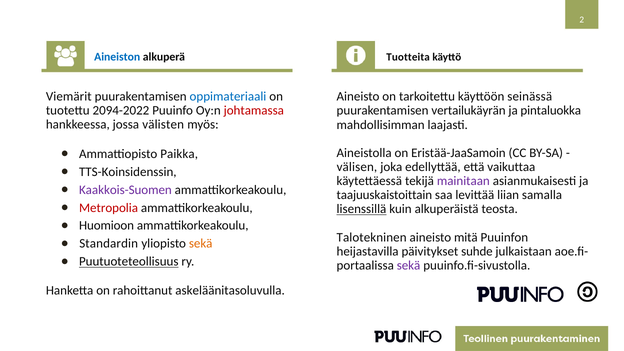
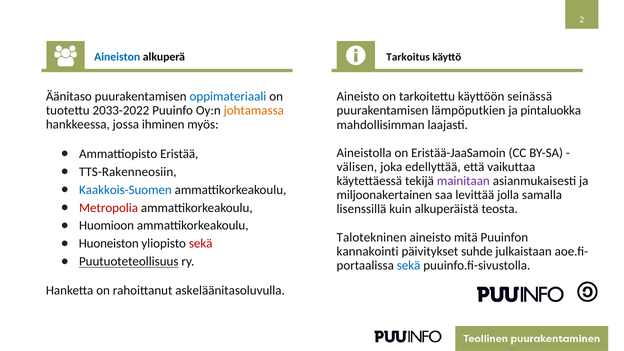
Tuotteita: Tuotteita -> Tarkoitus (408, 57)
Viemärit: Viemärit -> Äänitaso (69, 97)
2094-2022: 2094-2022 -> 2033-2022 (121, 111)
johtamassa colour: red -> orange (254, 111)
vertailukäyrän: vertailukäyrän -> lämpöputkien (468, 111)
välisten: välisten -> ihminen (163, 125)
Paikka: Paikka -> Eristää (179, 154)
TTS-Koinsidenssin: TTS-Koinsidenssin -> TTS-Rakenneosiin (128, 172)
Kaakkois-Suomen colour: purple -> blue (125, 190)
taajuuskaistoittain: taajuuskaistoittain -> miljoonakertainen (384, 195)
liian: liian -> jolla (508, 195)
lisenssillä underline: present -> none (361, 209)
Standardin: Standardin -> Huoneiston (109, 244)
sekä colour: orange -> red (201, 244)
heijastavilla: heijastavilla -> kannakointi (368, 251)
sekä colour: purple -> blue (409, 265)
